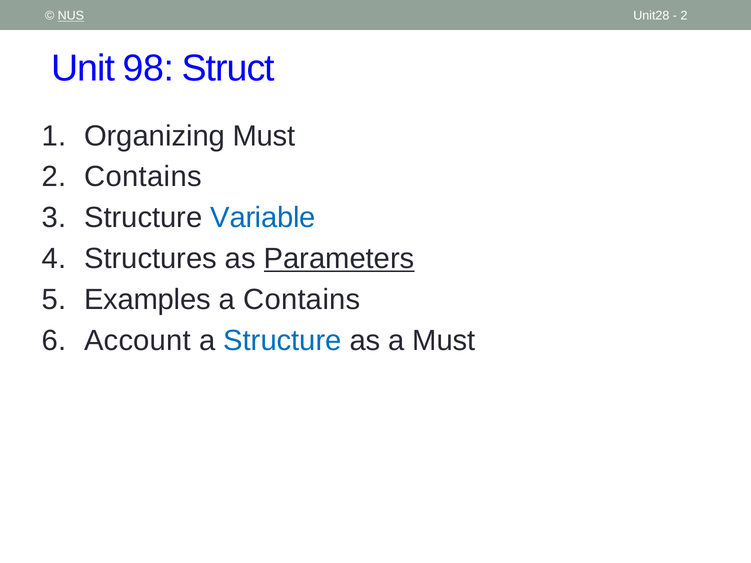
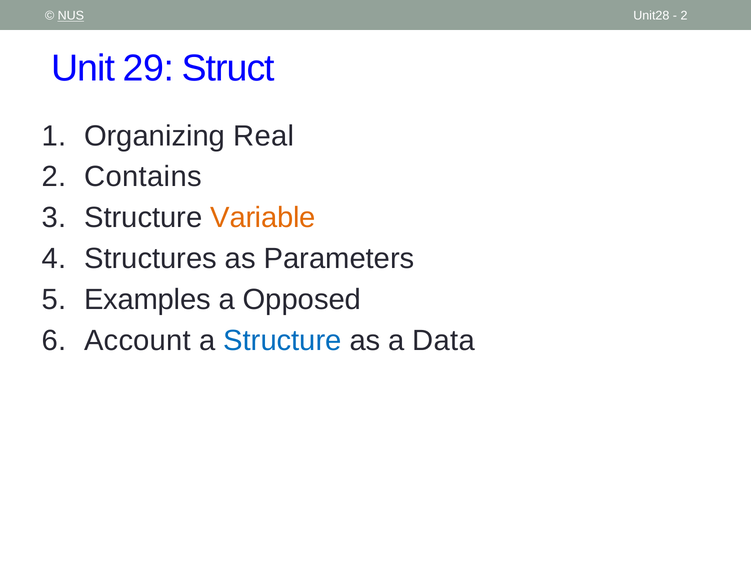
98: 98 -> 29 (149, 68)
Organizing Must: Must -> Real (264, 136)
Variable colour: blue -> orange (263, 218)
Parameters underline: present -> none (339, 259)
a Contains: Contains -> Opposed (302, 300)
a Must: Must -> Data (444, 341)
